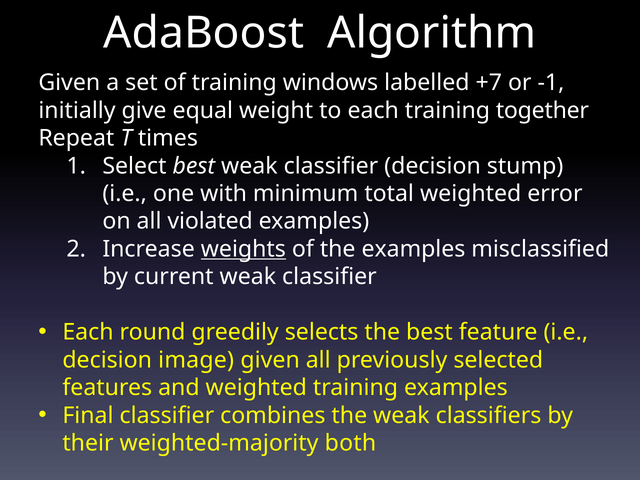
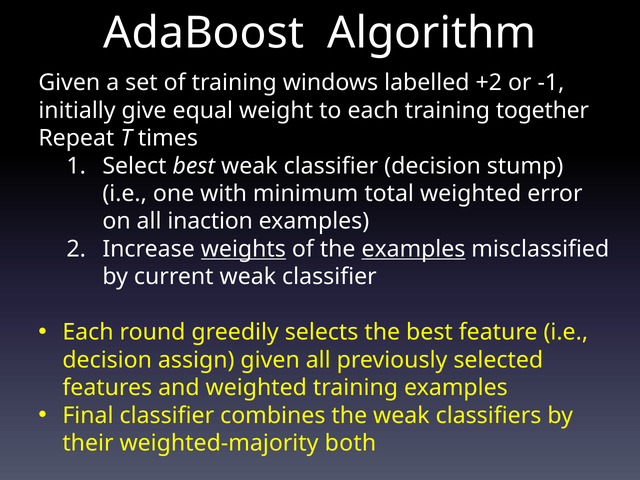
+7: +7 -> +2 (489, 83)
violated: violated -> inaction (210, 221)
examples underline: none -> present (413, 249)
image: image -> assign (196, 360)
